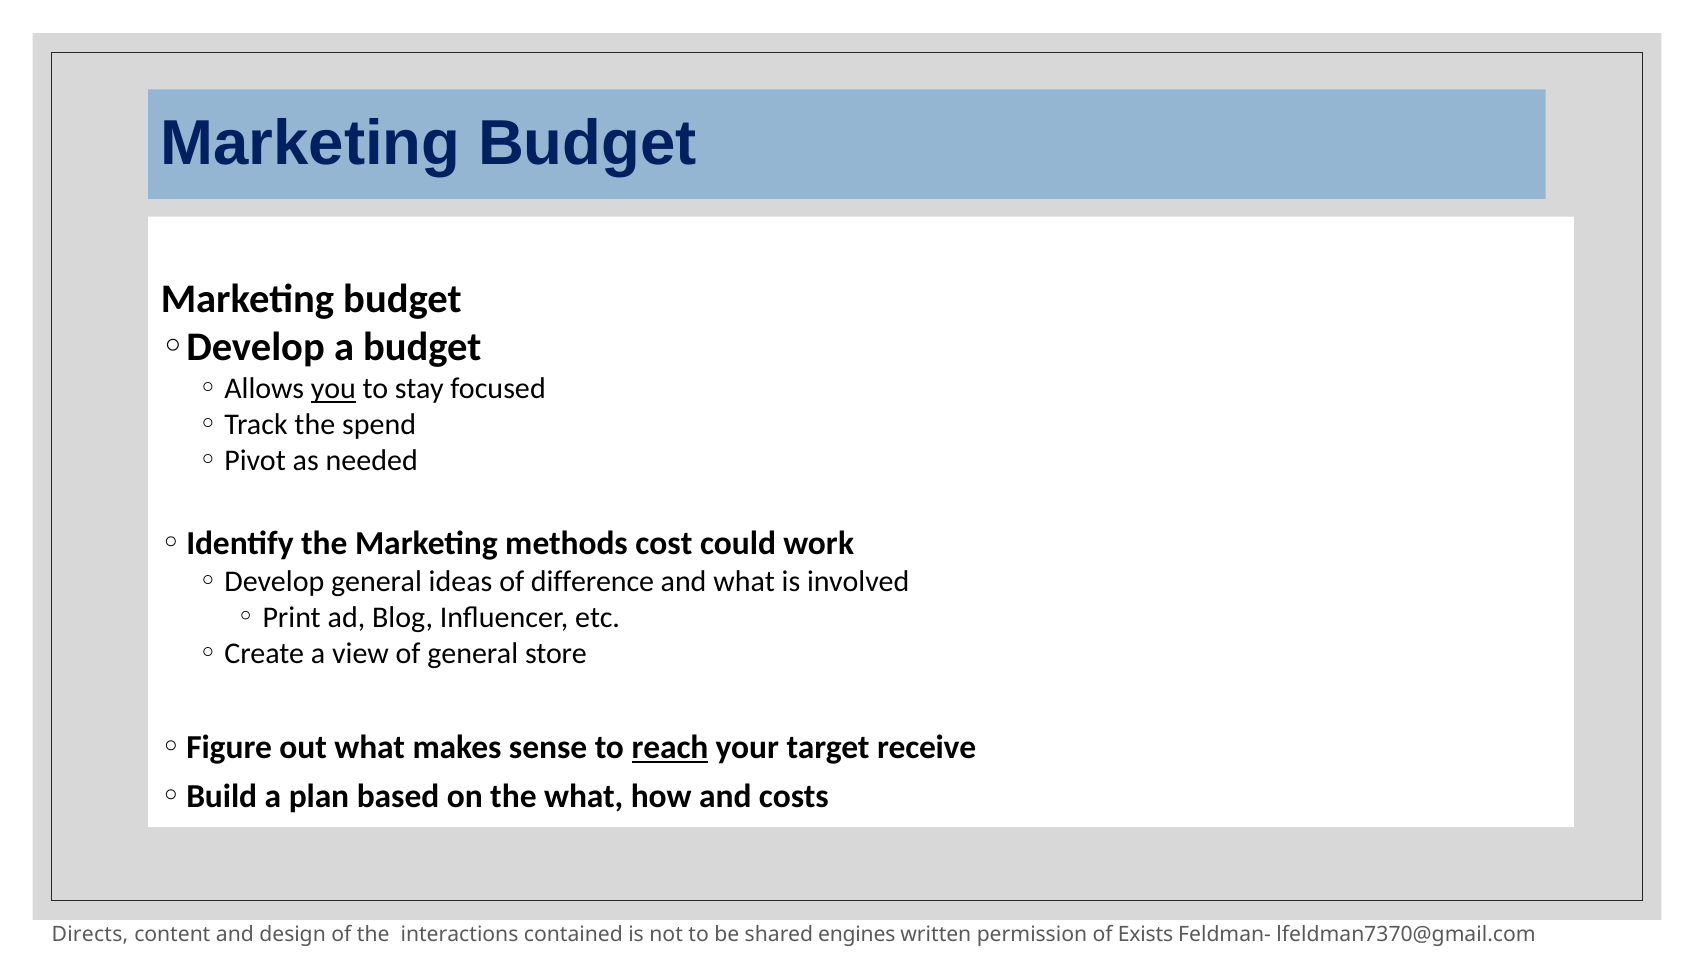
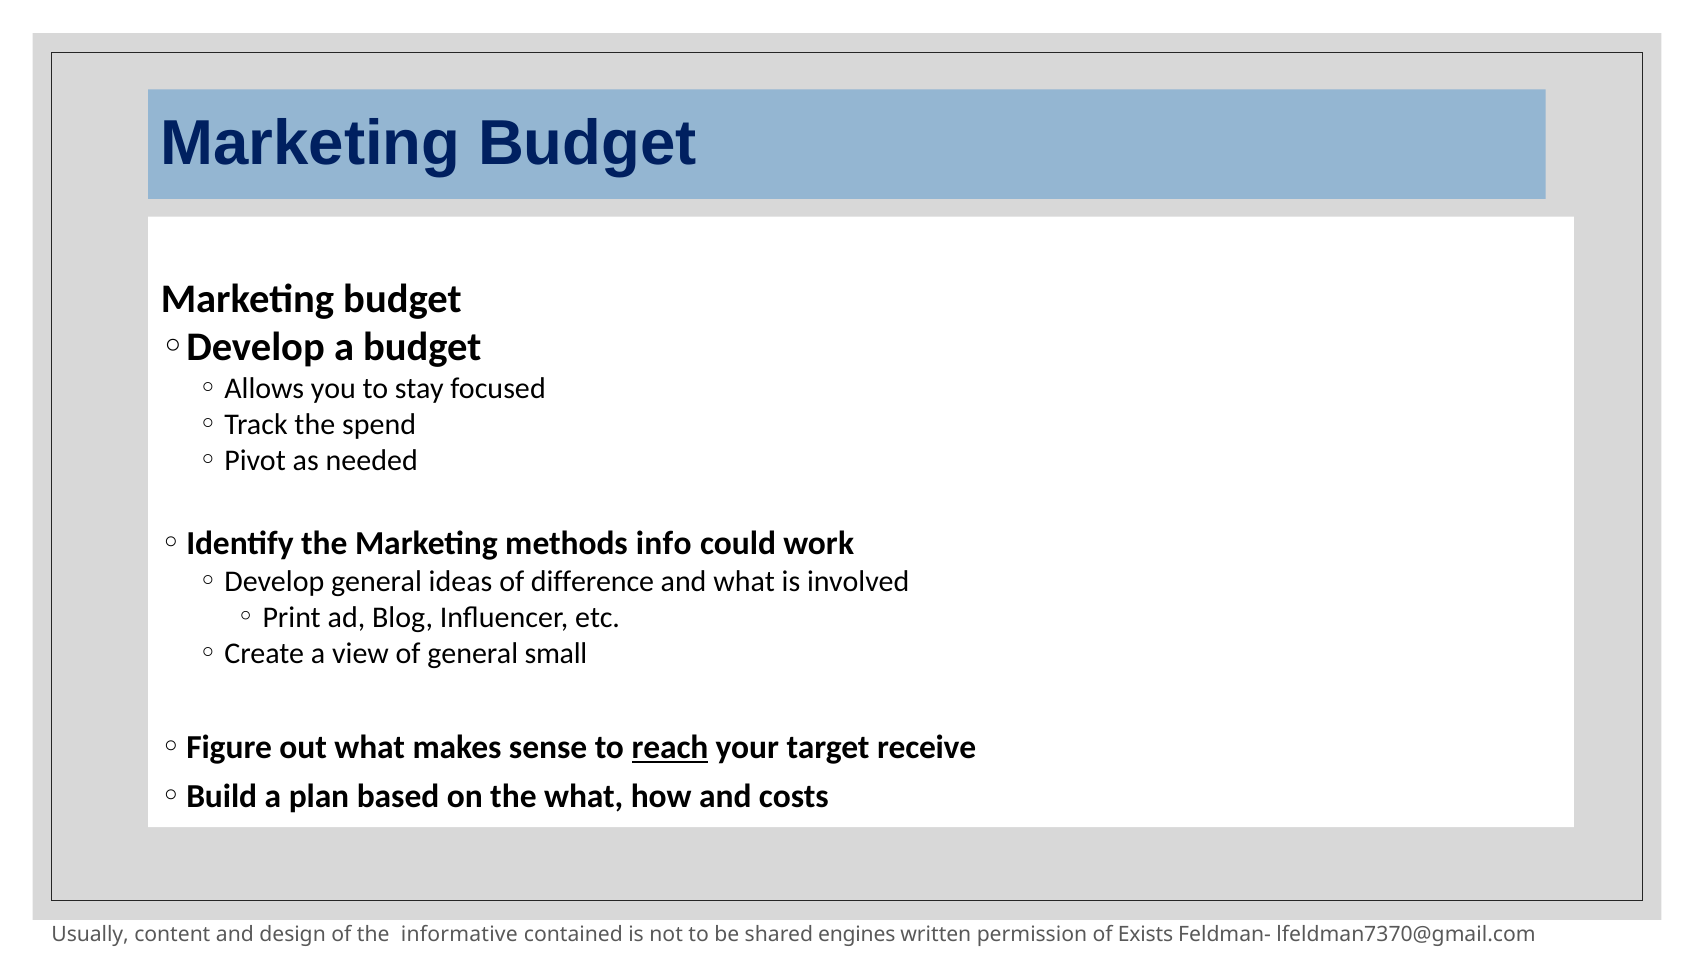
you underline: present -> none (333, 389)
cost: cost -> info (664, 543)
store: store -> small (556, 653)
Directs: Directs -> Usually (90, 935)
interactions: interactions -> informative (459, 935)
